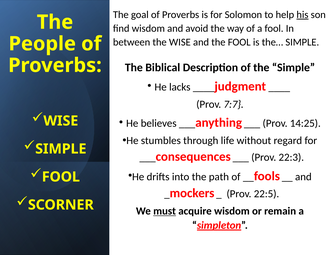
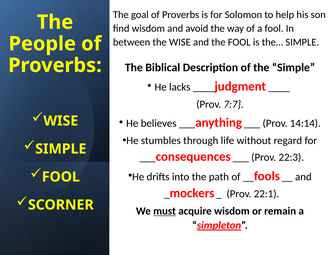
his underline: present -> none (302, 15)
14:25: 14:25 -> 14:14 (305, 123)
22:5: 22:5 -> 22:1 (267, 194)
